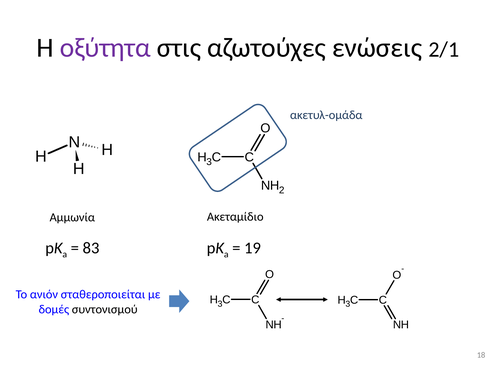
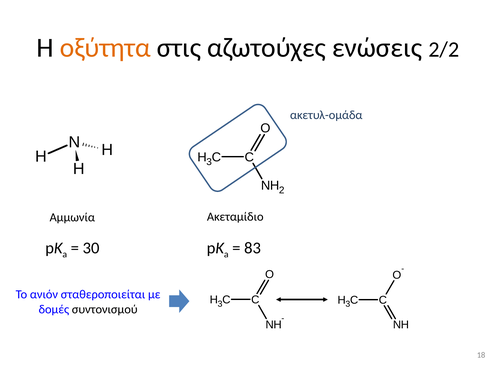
οξύτητα colour: purple -> orange (105, 48)
2/1: 2/1 -> 2/2 (444, 50)
83: 83 -> 30 (91, 248)
19: 19 -> 83 (253, 248)
